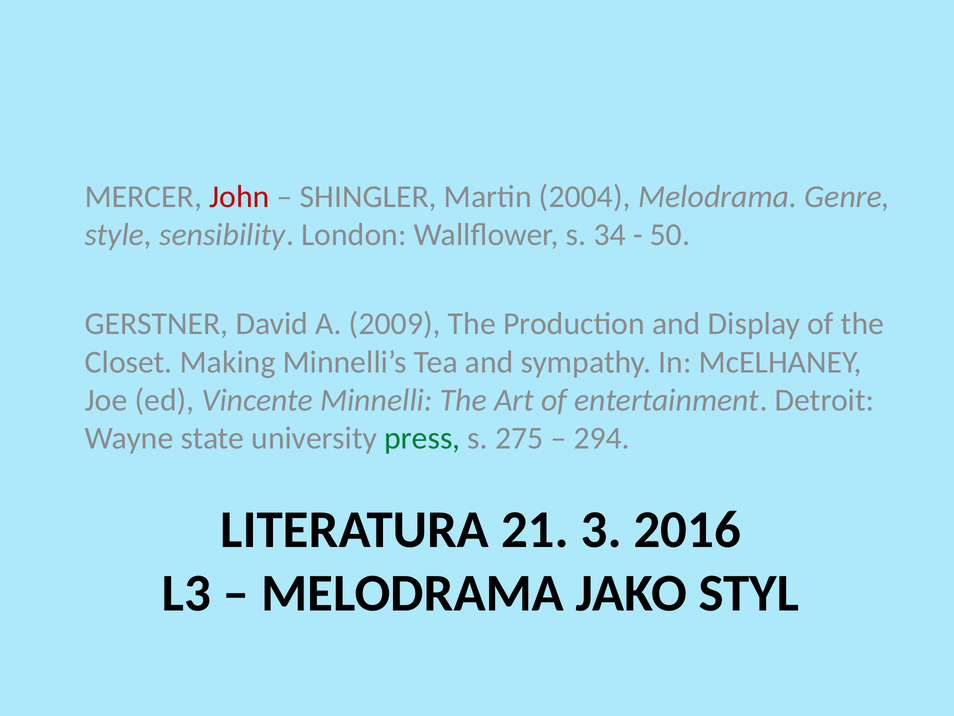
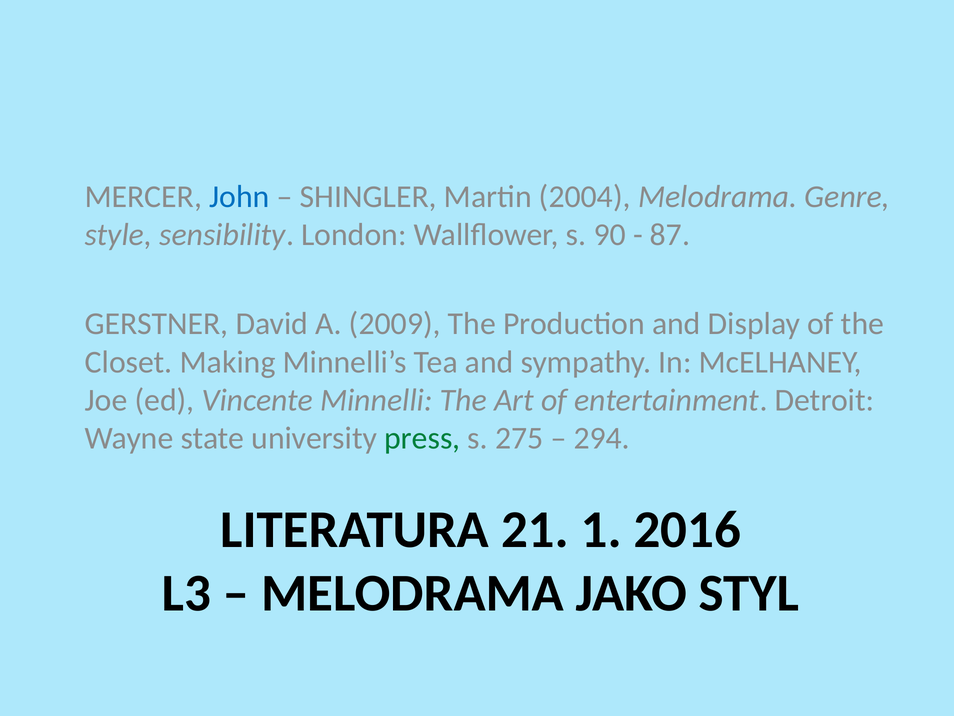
John colour: red -> blue (239, 196)
34: 34 -> 90 (610, 235)
50: 50 -> 87 (670, 235)
3: 3 -> 1 (601, 529)
